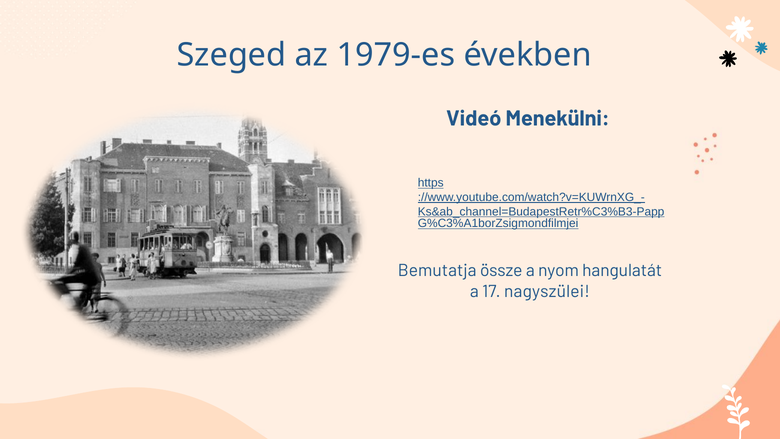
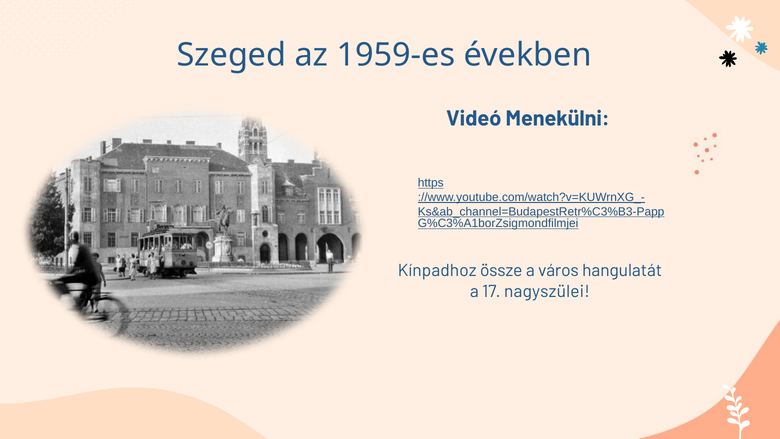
1979-es: 1979-es -> 1959-es (396, 55)
Bemutatja: Bemutatja -> Kínpadhoz (437, 271)
nyom: nyom -> város (558, 271)
